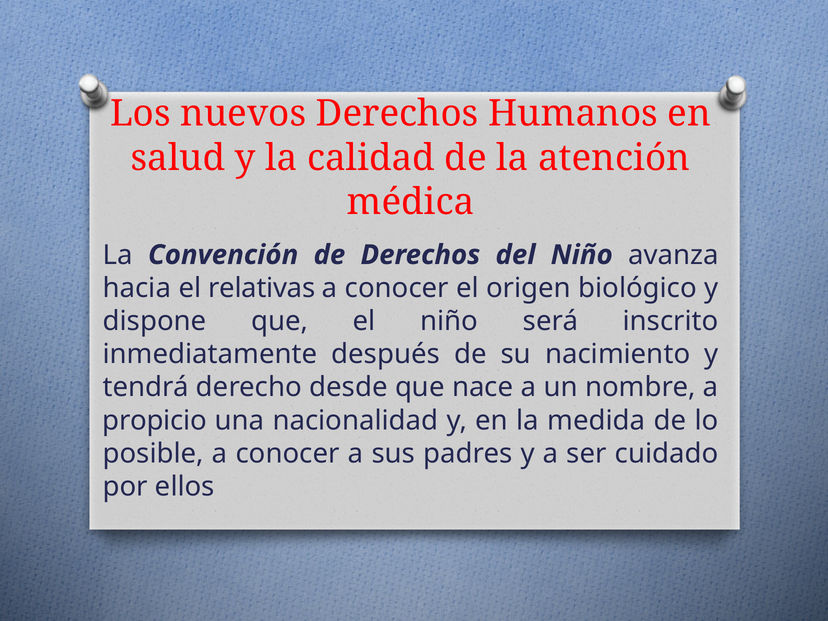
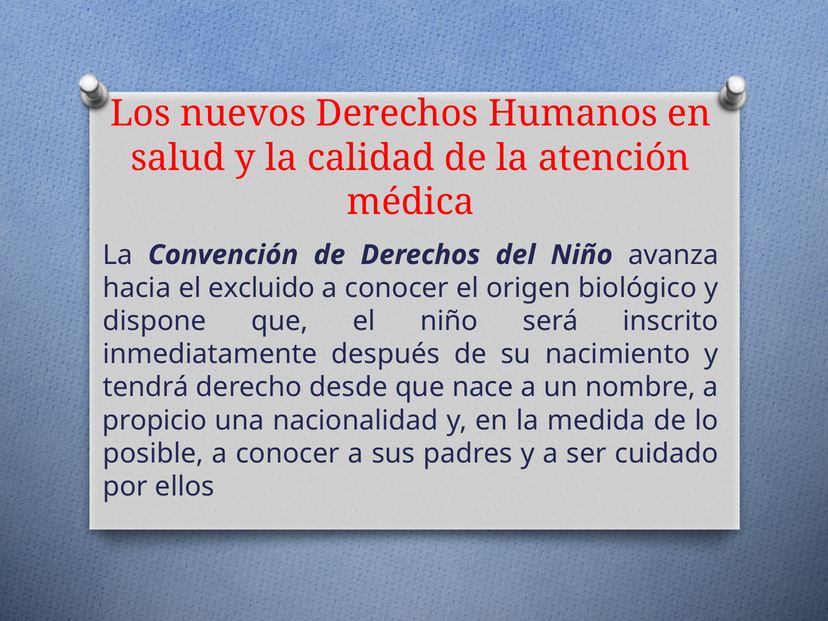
relativas: relativas -> excluido (262, 288)
